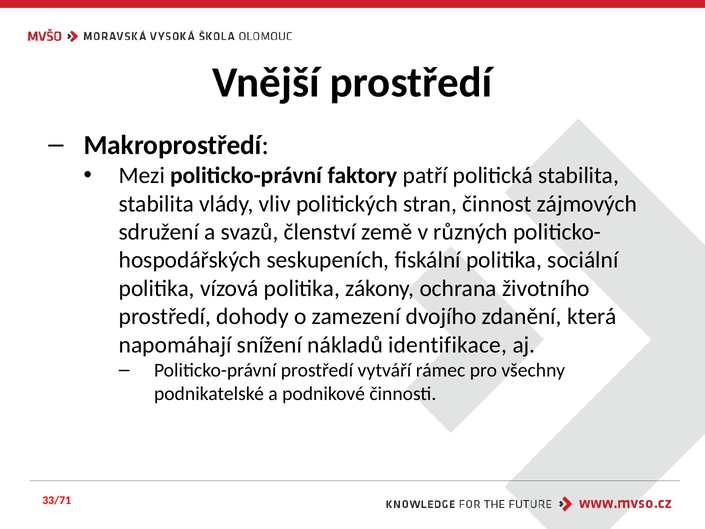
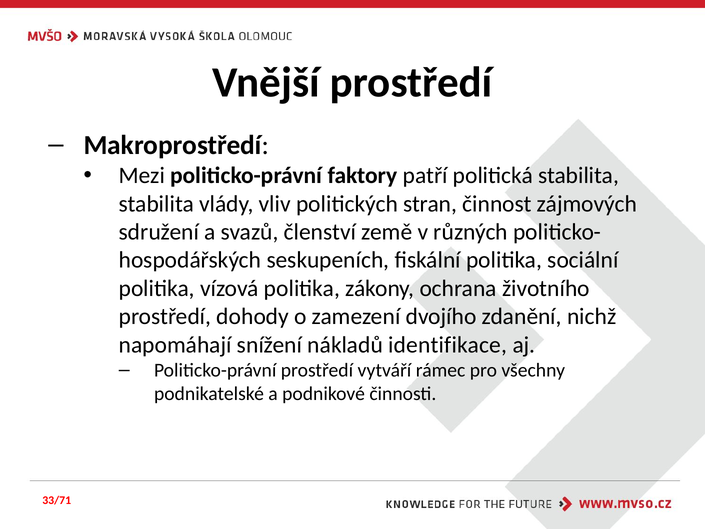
která: která -> nichž (592, 316)
